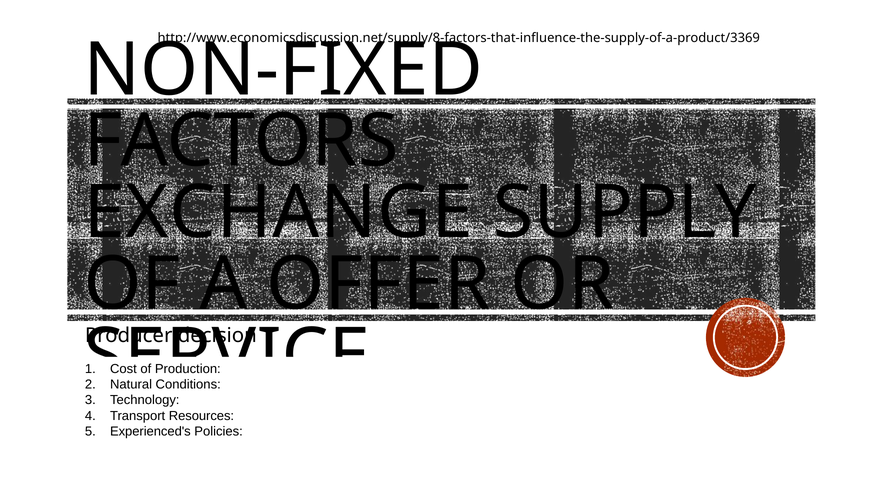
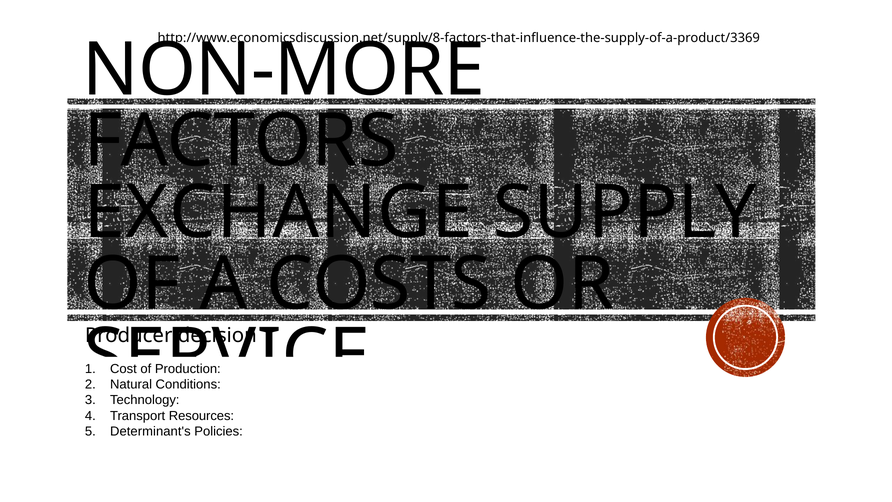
NON-FIXED: NON-FIXED -> NON-MORE (284, 70)
OFFER: OFFER -> COSTS (379, 284)
Experienced's: Experienced's -> Determinant's (150, 431)
